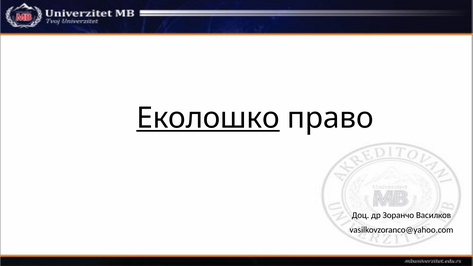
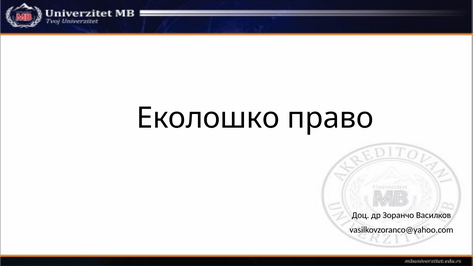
Еколошко underline: present -> none (208, 118)
